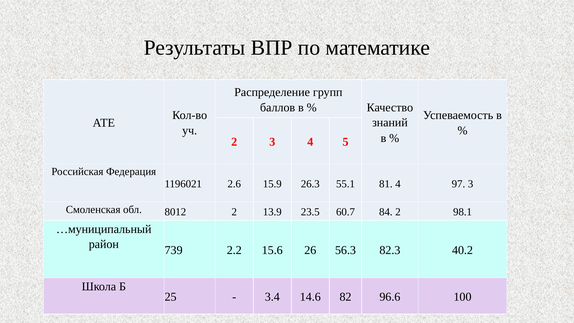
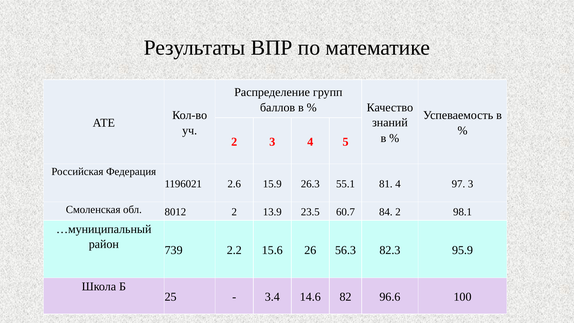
40.2: 40.2 -> 95.9 (462, 250)
